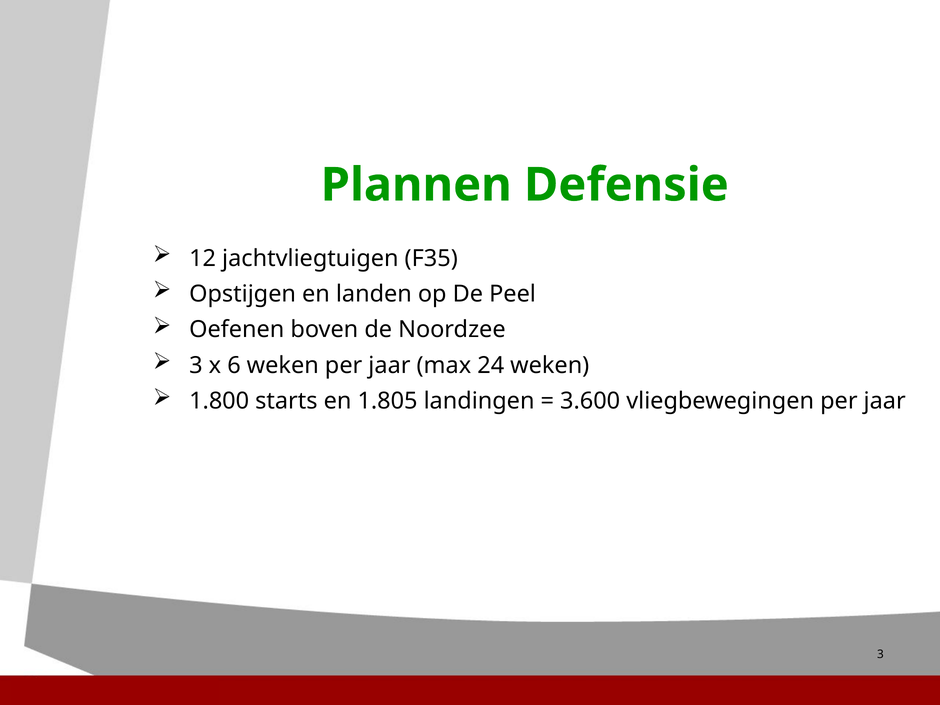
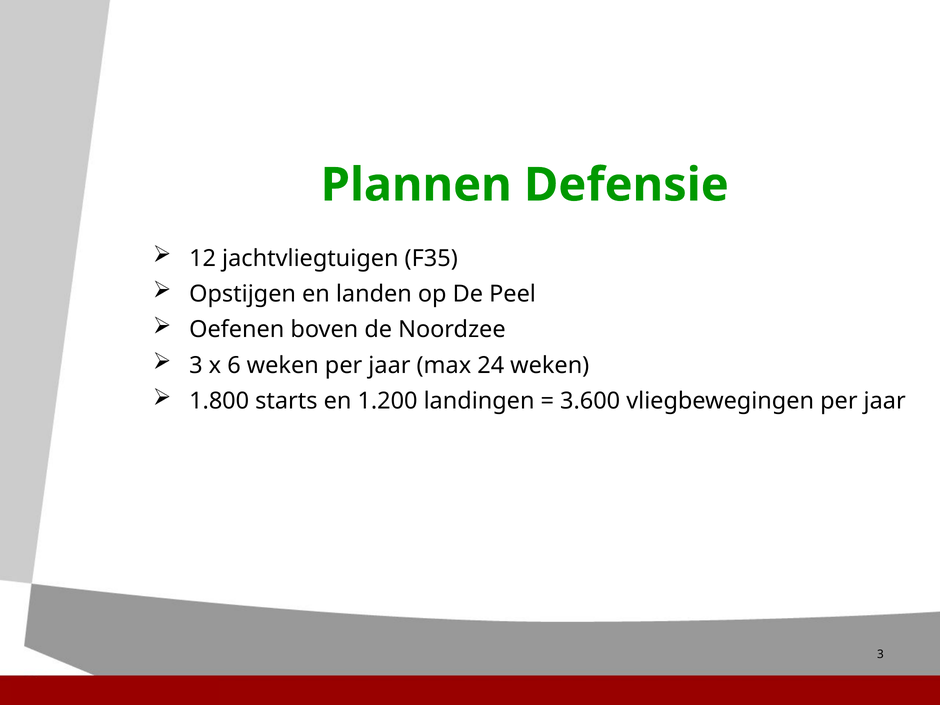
1.805: 1.805 -> 1.200 (388, 401)
